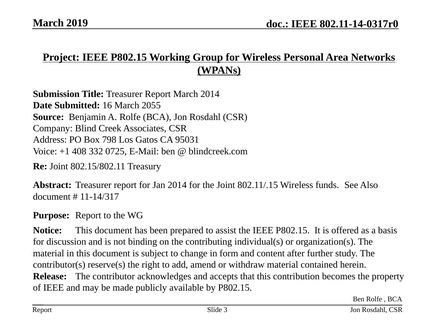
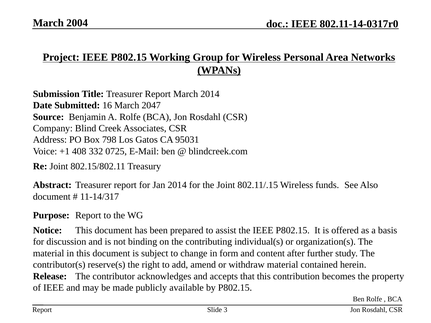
2019: 2019 -> 2004 (77, 23)
2055: 2055 -> 2047 (151, 105)
